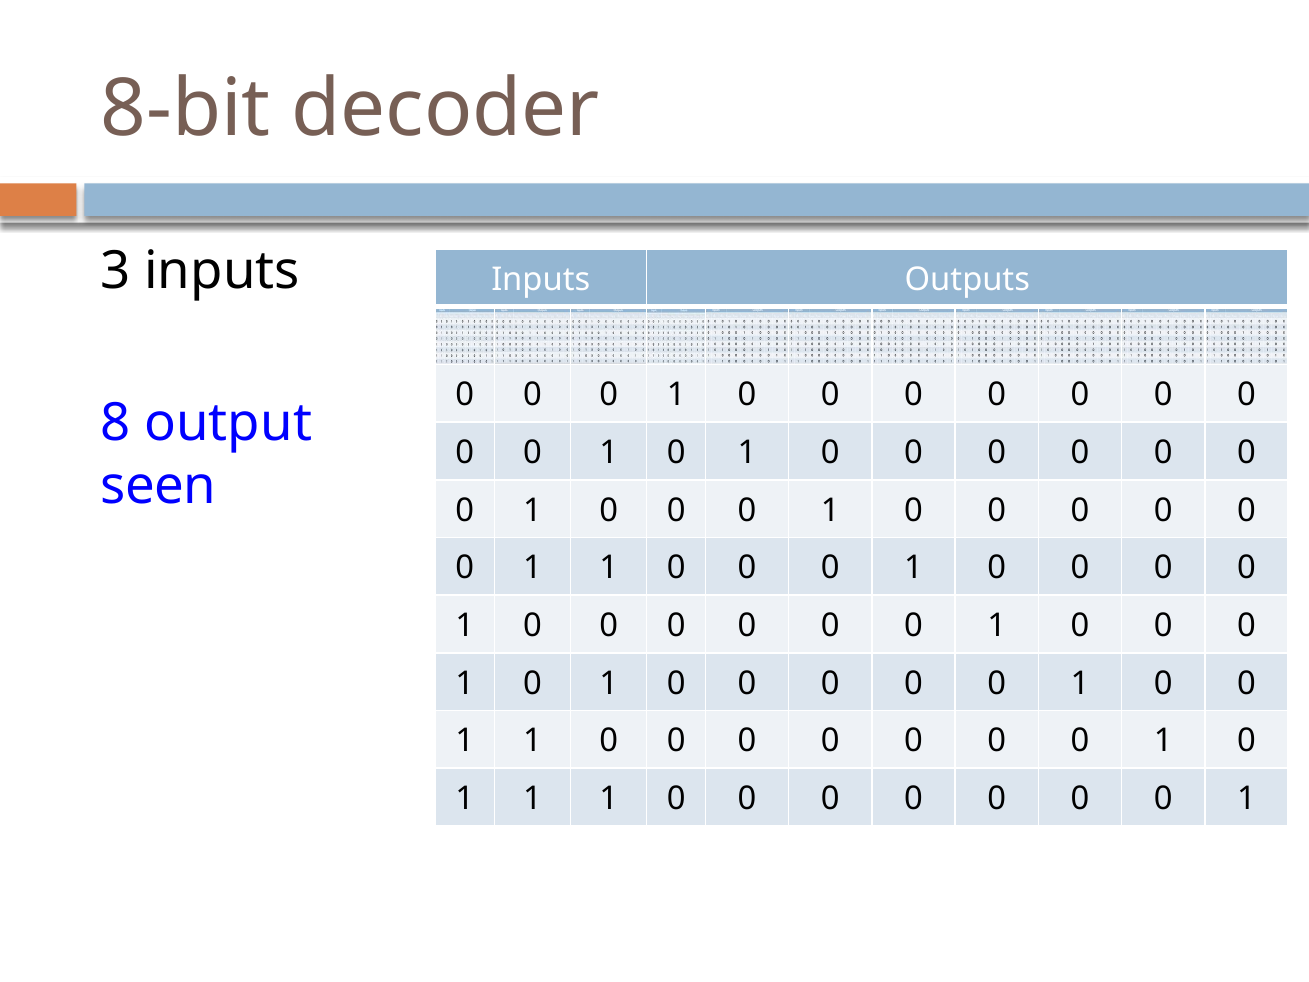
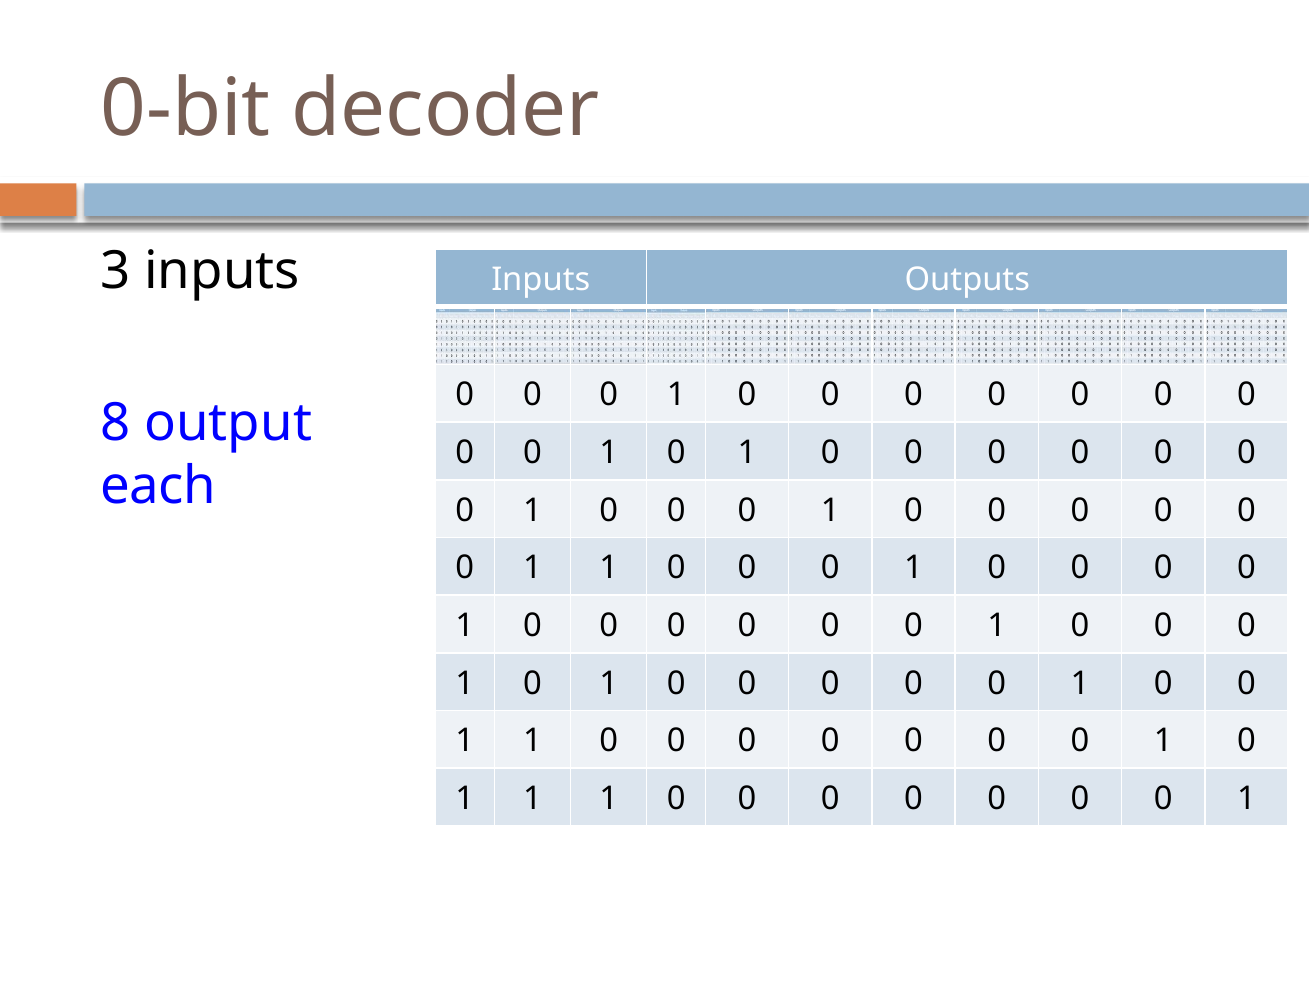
8-bit: 8-bit -> 0-bit (186, 109)
seen: seen -> each (158, 486)
